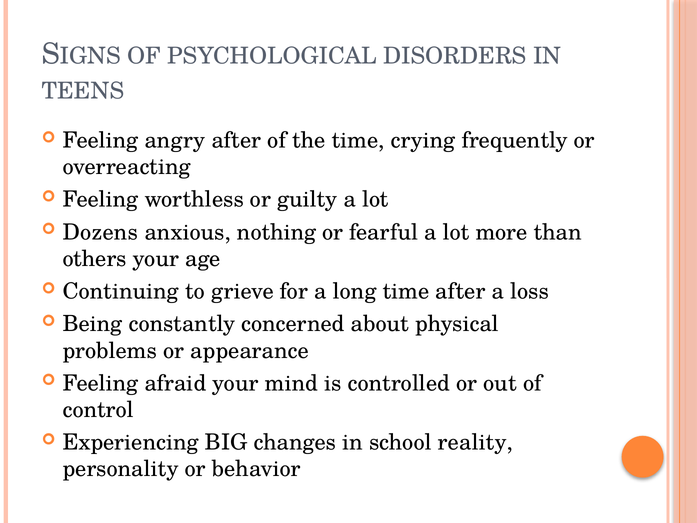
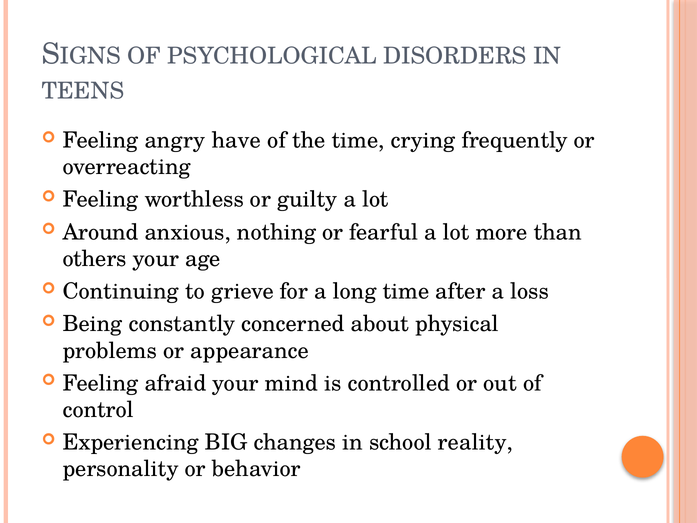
angry after: after -> have (236, 140)
Dozens: Dozens -> Around (101, 232)
